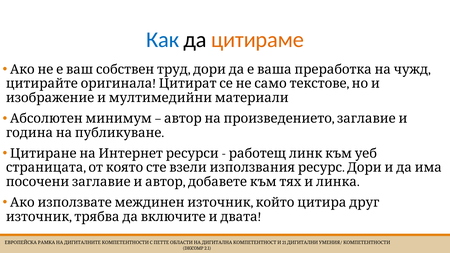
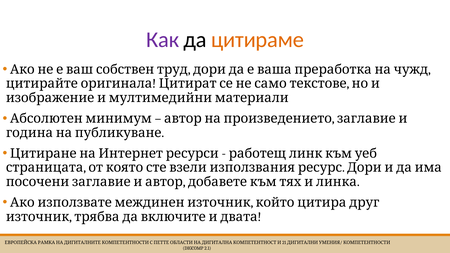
Как colour: blue -> purple (163, 40)
